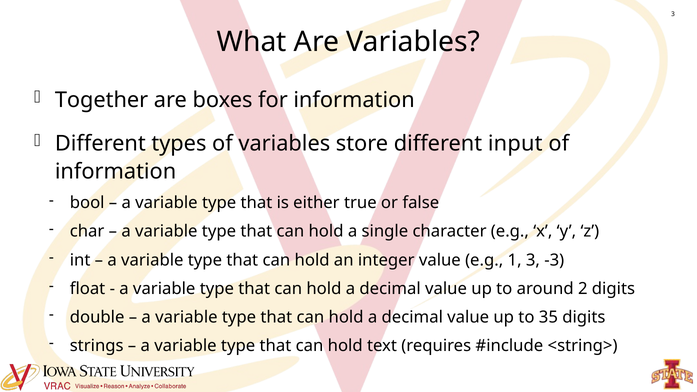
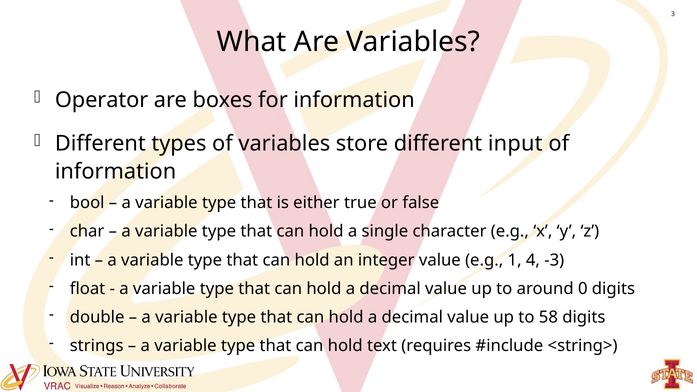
Together: Together -> Operator (102, 100)
1 3: 3 -> 4 (533, 260)
2: 2 -> 0 (583, 289)
35: 35 -> 58 (548, 317)
